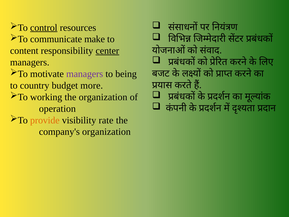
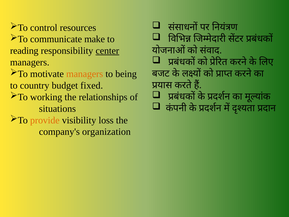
control underline: present -> none (44, 28)
content: content -> reading (24, 51)
managers colour: purple -> orange (85, 74)
more: more -> fixed (92, 85)
the organization: organization -> relationships (103, 97)
operation: operation -> situations (57, 109)
rate: rate -> loss (106, 120)
